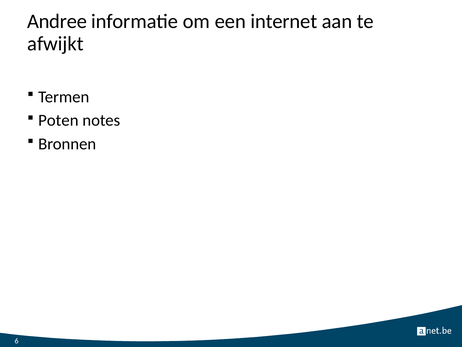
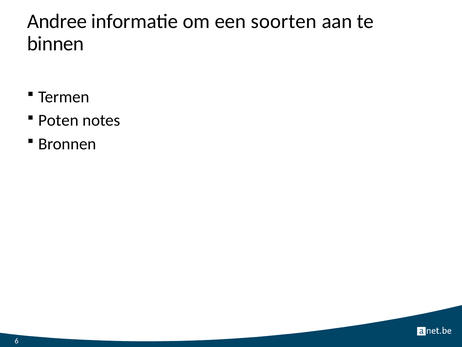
internet: internet -> soorten (284, 21)
afwijkt: afwijkt -> binnen (56, 44)
